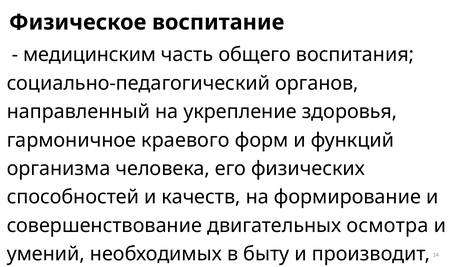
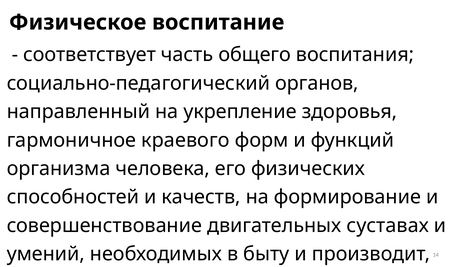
медицинским: медицинским -> соответствует (90, 55)
осмотра: осмотра -> суставах (388, 226)
